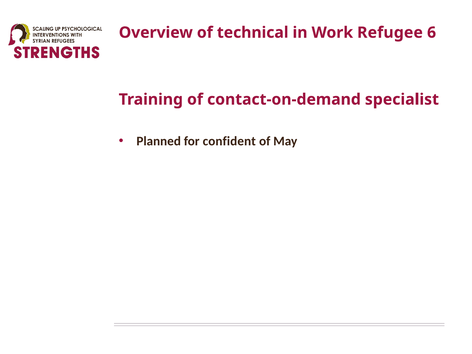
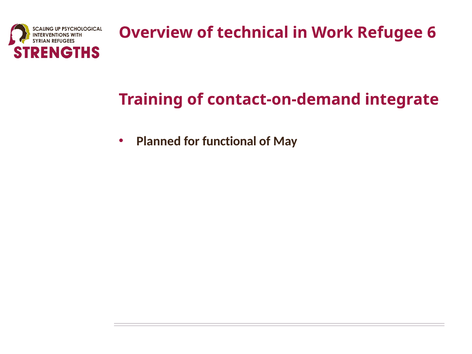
specialist: specialist -> integrate (402, 99)
confident: confident -> functional (229, 141)
